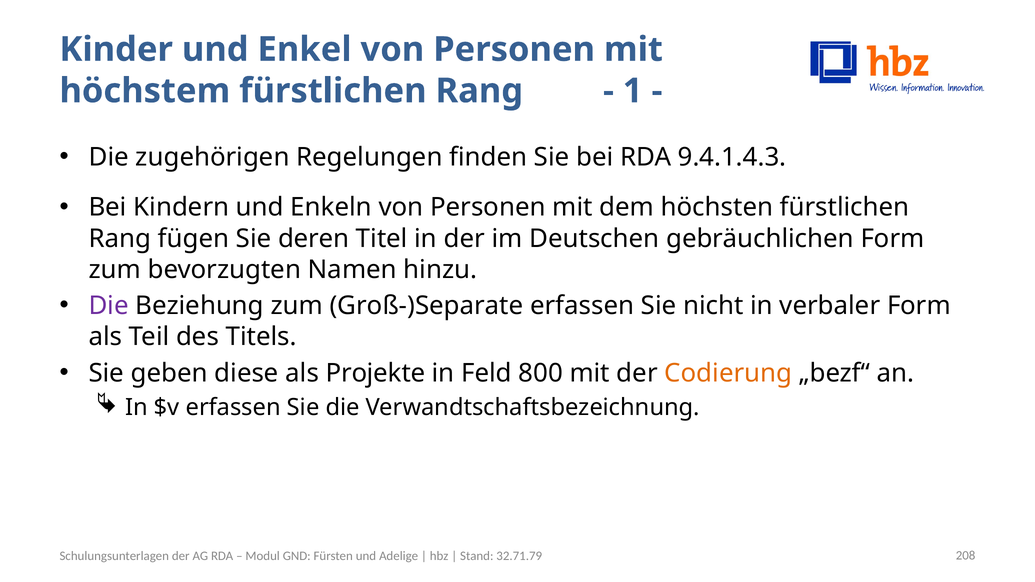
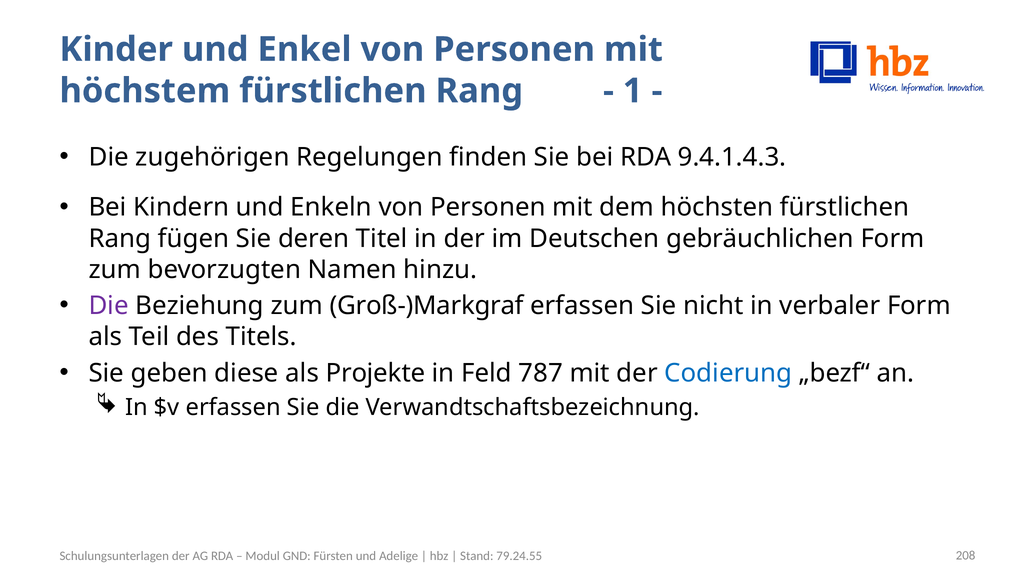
Groß-)Separate: Groß-)Separate -> Groß-)Markgraf (427, 306)
800: 800 -> 787 (541, 373)
Codierung colour: orange -> blue (728, 373)
32.71.79: 32.71.79 -> 79.24.55 (519, 556)
